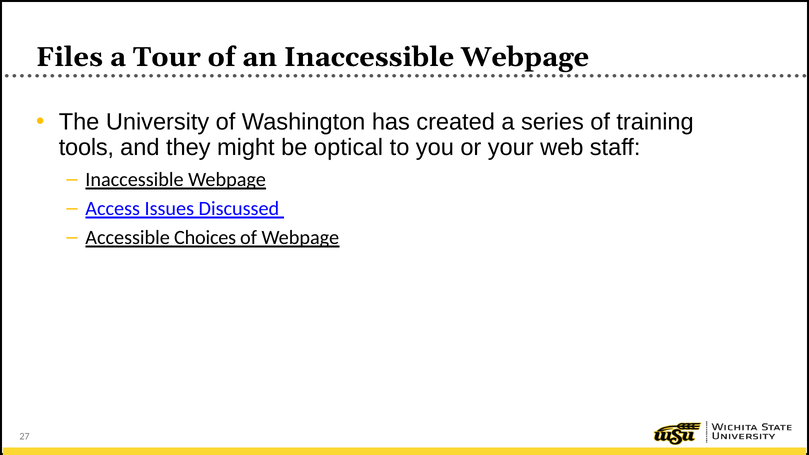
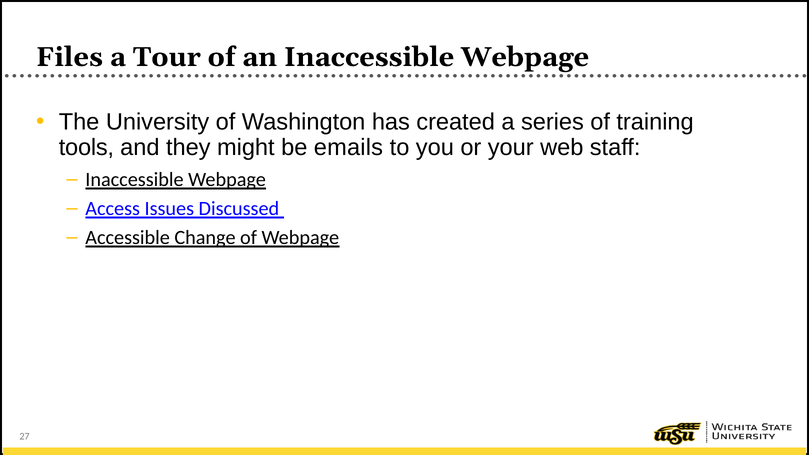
optical: optical -> emails (348, 147)
Choices: Choices -> Change (205, 238)
